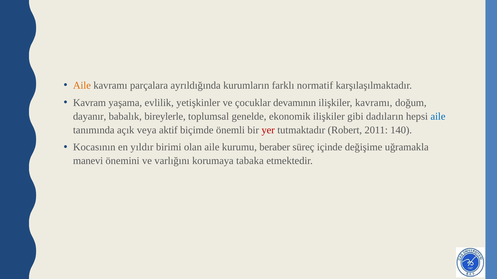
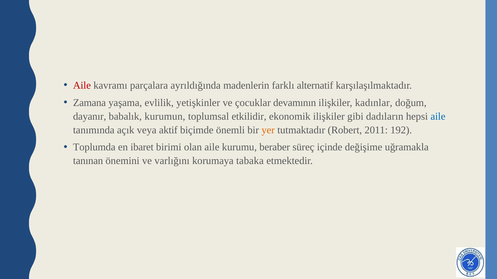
Aile colour: orange -> red (82, 86)
kurumların: kurumların -> madenlerin (246, 86)
normatif: normatif -> alternatif (315, 86)
Kavram: Kavram -> Zamana (89, 103)
ilişkiler kavramı: kavramı -> kadınlar (374, 103)
bireylerle: bireylerle -> kurumun (165, 117)
genelde: genelde -> etkilidir (249, 117)
yer colour: red -> orange (268, 130)
140: 140 -> 192 (401, 130)
Kocasının: Kocasının -> Toplumda (94, 147)
yıldır: yıldır -> ibaret (142, 147)
manevi: manevi -> tanınan (88, 161)
